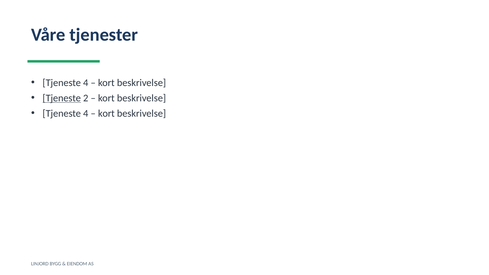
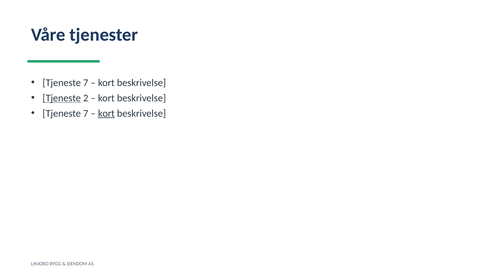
4: 4 -> 7 (86, 83)
4: 4 -> 7 (86, 113)
kort underline: none -> present (106, 113)
